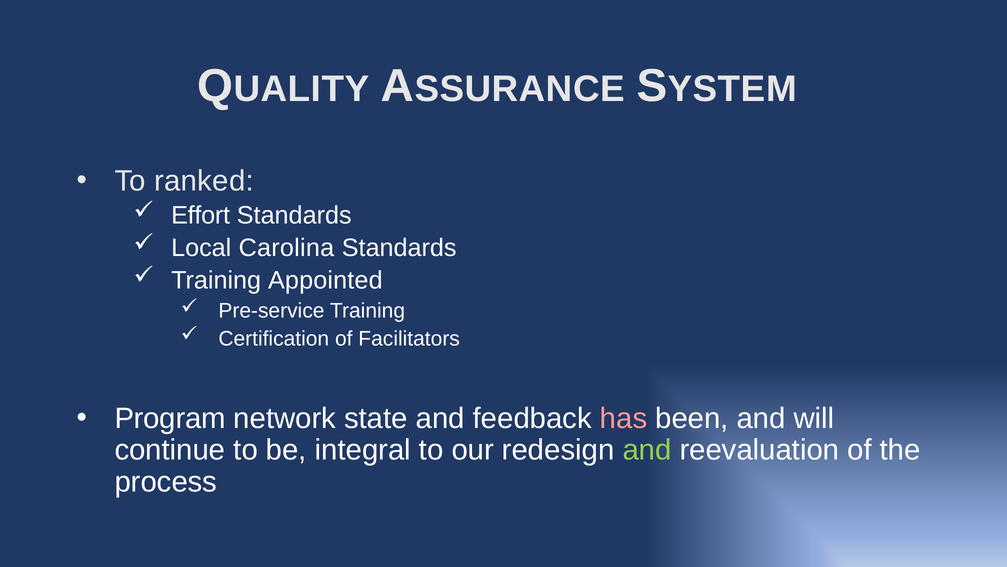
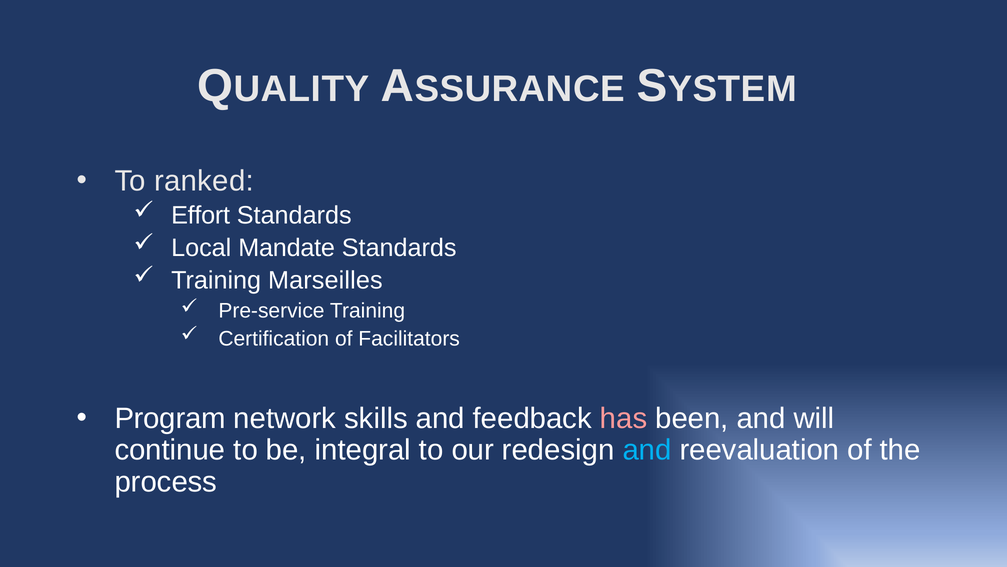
Carolina: Carolina -> Mandate (287, 248)
Appointed: Appointed -> Marseilles (325, 280)
state: state -> skills (376, 418)
and colour: light green -> light blue (647, 450)
